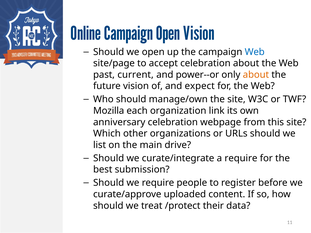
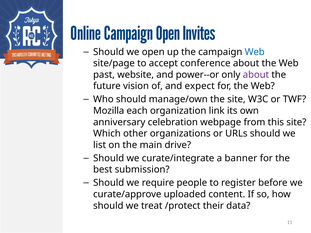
Open Vision: Vision -> Invites (199, 34)
accept celebration: celebration -> conference (205, 63)
current: current -> website (136, 75)
about colour: orange -> purple (256, 75)
a require: require -> banner (241, 158)
